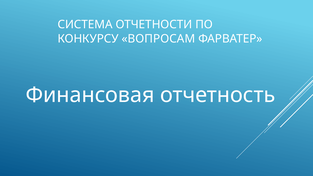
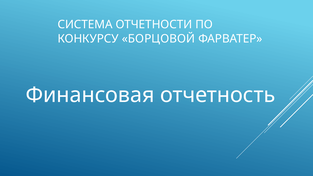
ВОПРОСАМ: ВОПРОСАМ -> БОРЦОВОЙ (158, 39)
